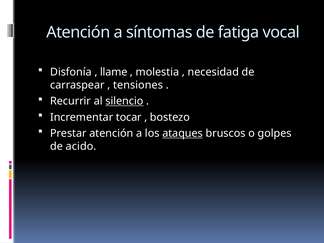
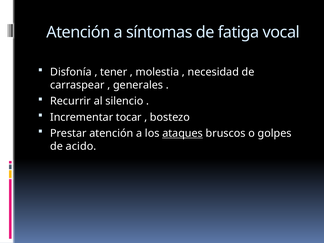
llame: llame -> tener (114, 72)
tensiones: tensiones -> generales (138, 85)
silencio underline: present -> none (124, 101)
